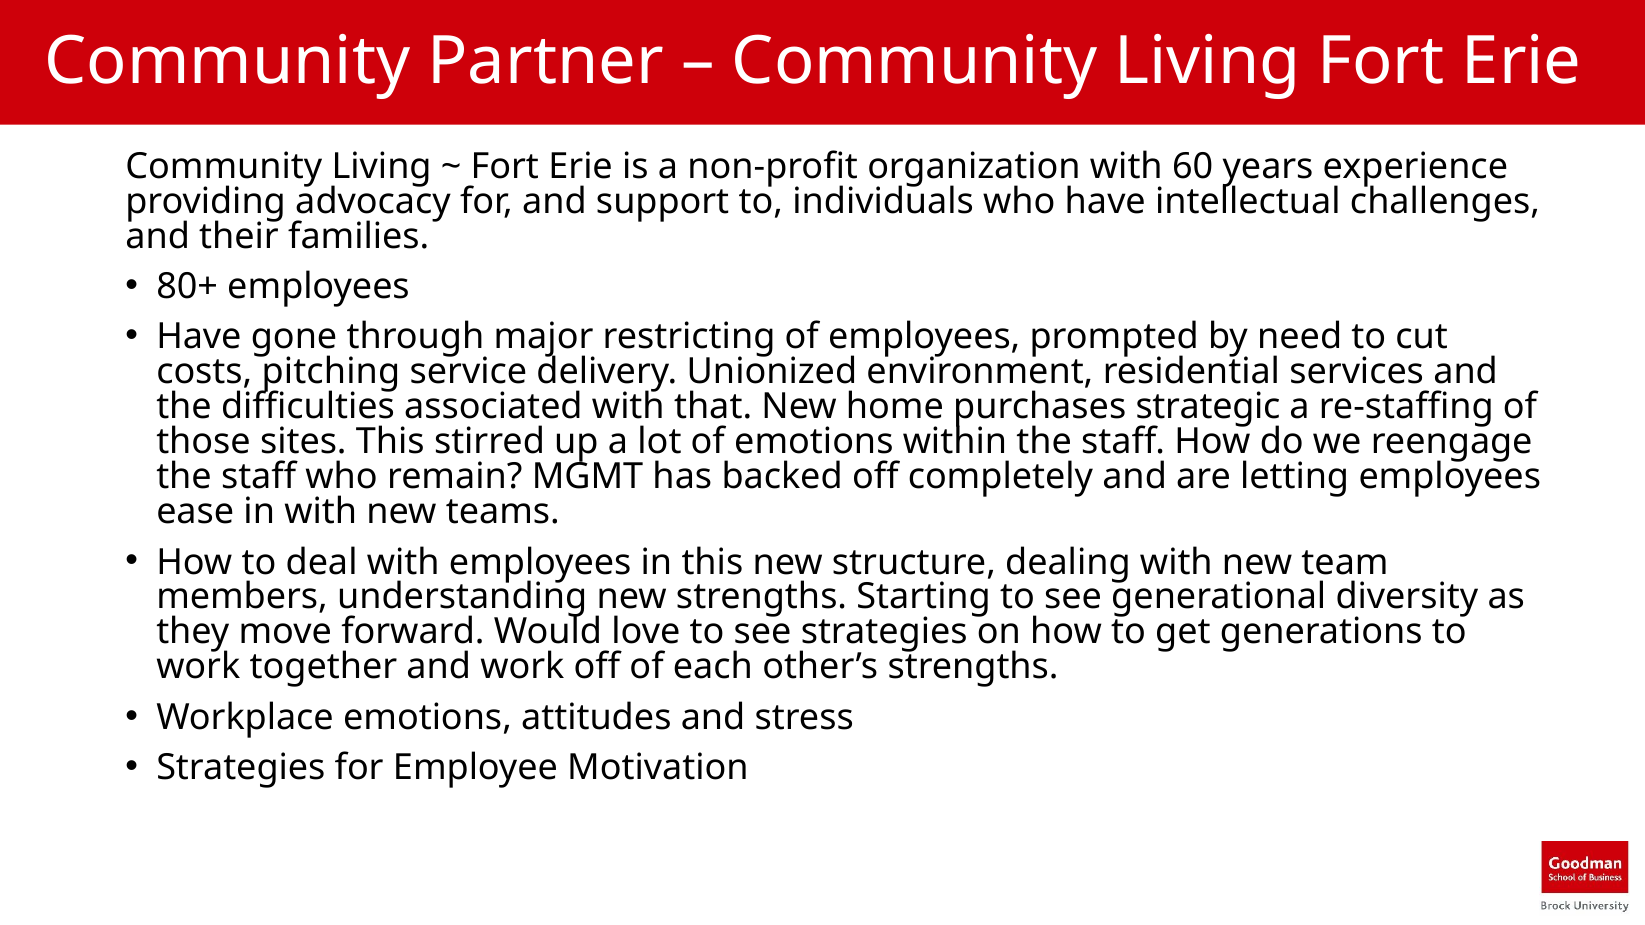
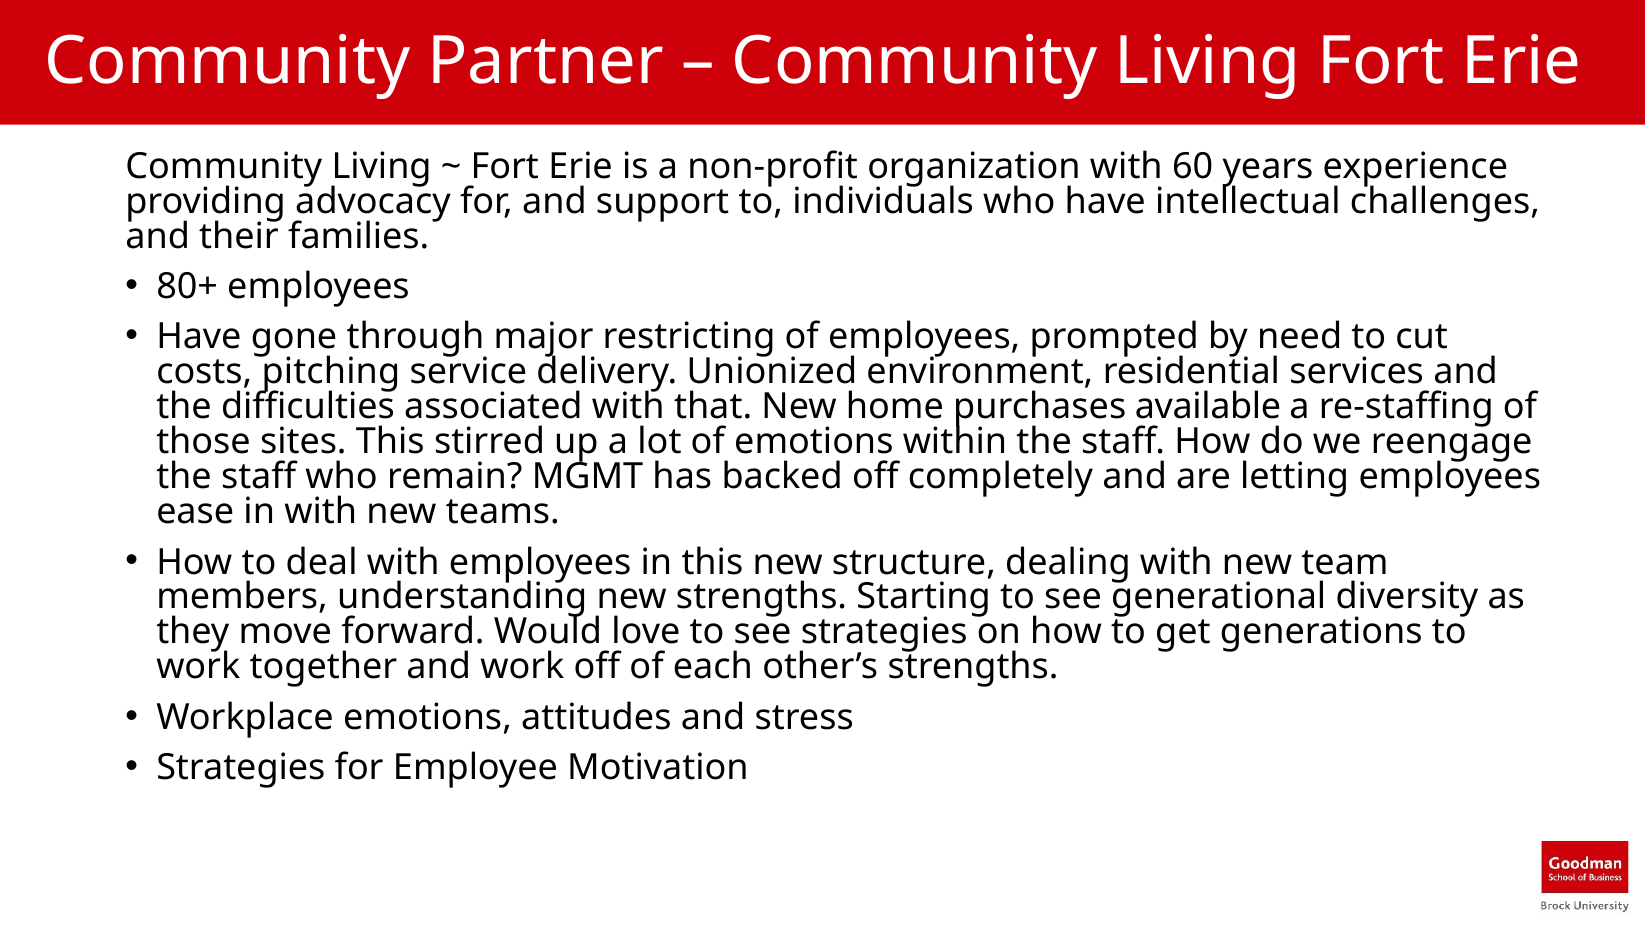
strategic: strategic -> available (1208, 407)
